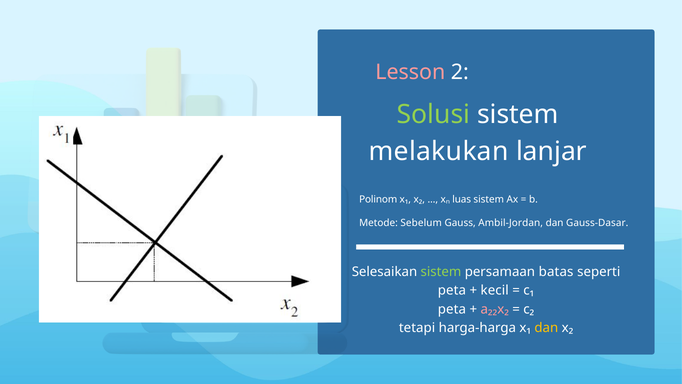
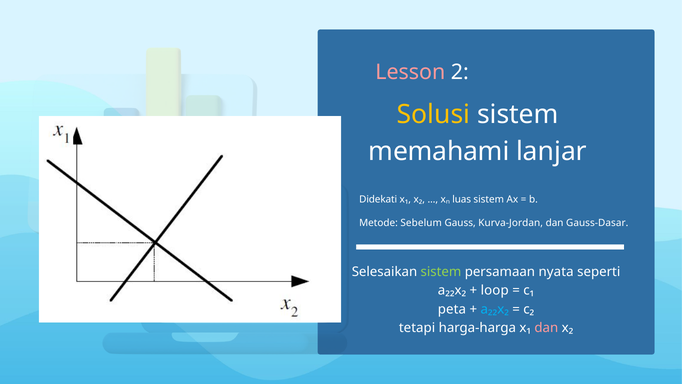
Solusi colour: light green -> yellow (433, 114)
melakukan: melakukan -> memahami (439, 151)
Polinom: Polinom -> Didekati (378, 199)
Ambil-Jordan: Ambil-Jordan -> Kurva-Jordan (511, 223)
batas: batas -> nyata (556, 272)
peta: peta -> a₂₂x₂ (452, 290)
kecil: kecil -> loop (495, 290)
a₂₂x₂ colour: pink -> light blue (495, 309)
dan colour: yellow -> pink (546, 327)
